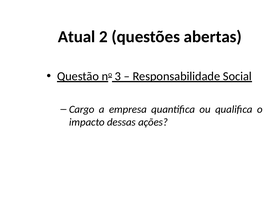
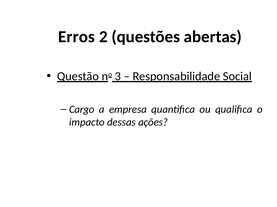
Atual: Atual -> Erros (76, 37)
